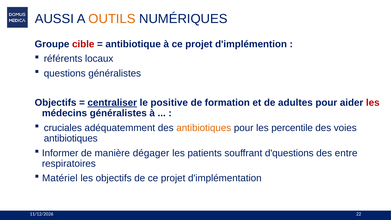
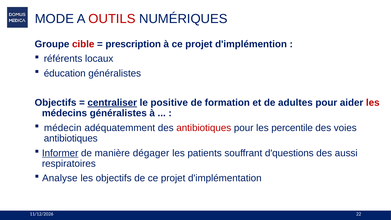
AUSSI: AUSSI -> MODE (54, 19)
OUTILS colour: orange -> red (112, 19)
antibiotique: antibiotique -> prescription (133, 44)
questions: questions -> éducation (65, 73)
cruciales: cruciales -> médecin (63, 128)
antibiotiques colour: orange -> red (204, 128)
Informer underline: none -> present (60, 153)
entre: entre -> aussi (346, 153)
Matériel: Matériel -> Analyse (60, 178)
